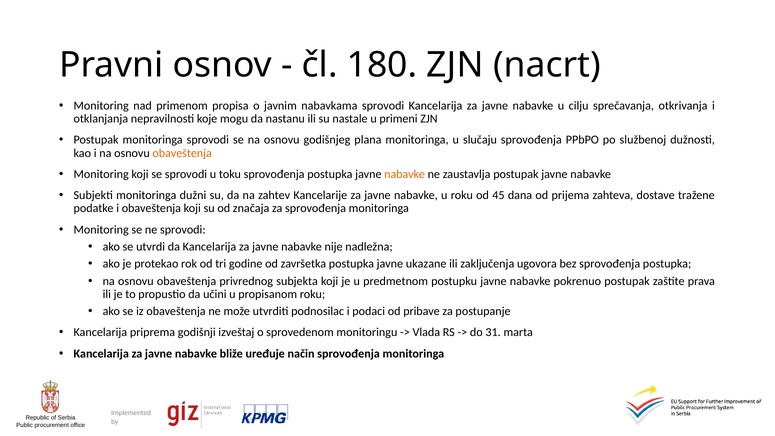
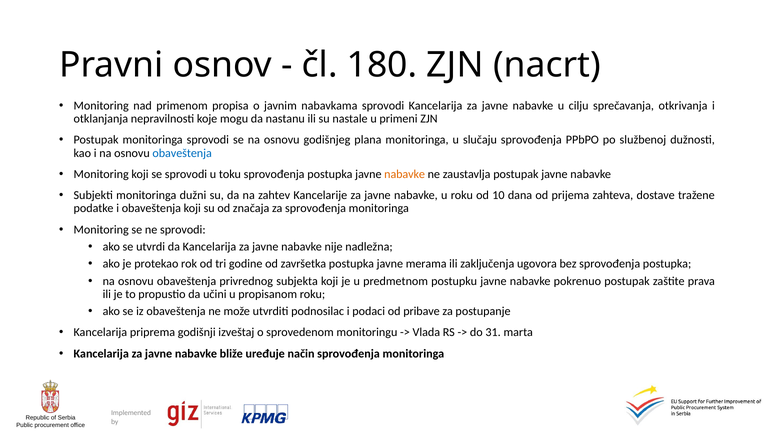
obaveštenja colour: orange -> blue (182, 153)
45: 45 -> 10 (498, 195)
ukazane: ukazane -> merama (426, 264)
